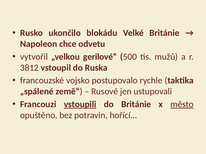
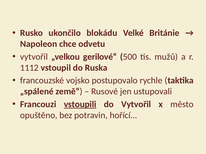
3812: 3812 -> 1112 (29, 68)
do Británie: Británie -> Vytvořil (136, 105)
město underline: present -> none (182, 105)
